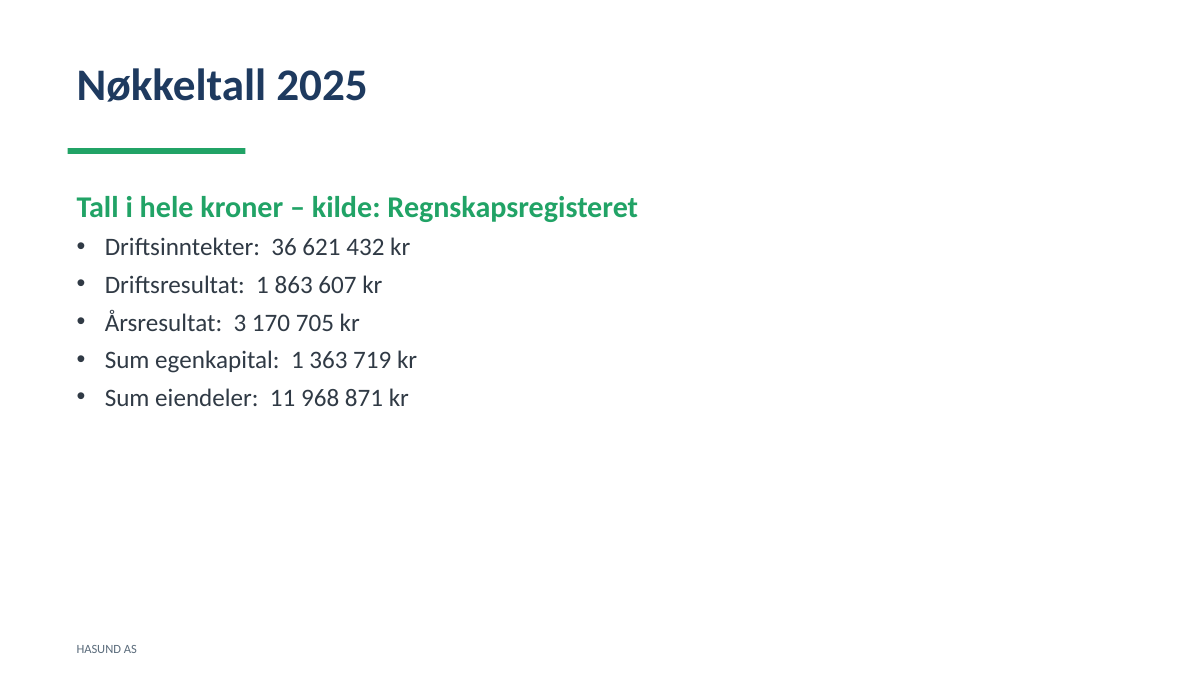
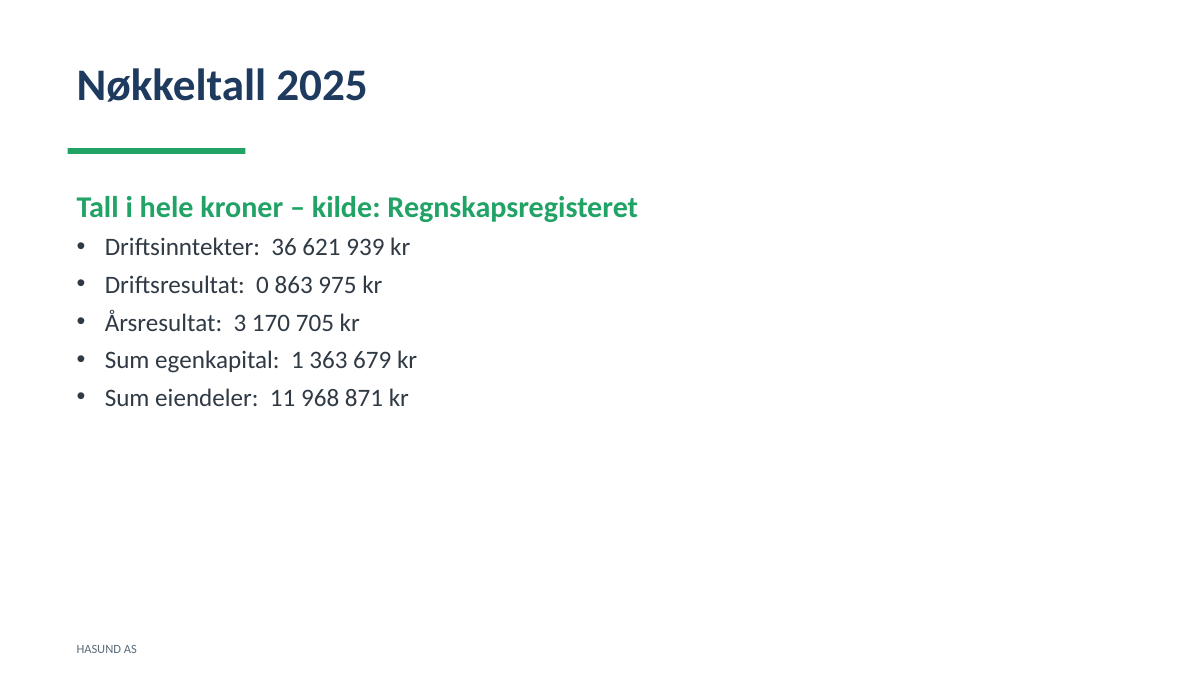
432: 432 -> 939 (365, 248)
Driftsresultat 1: 1 -> 0 (263, 285)
607: 607 -> 975 (337, 285)
719: 719 -> 679 (372, 361)
